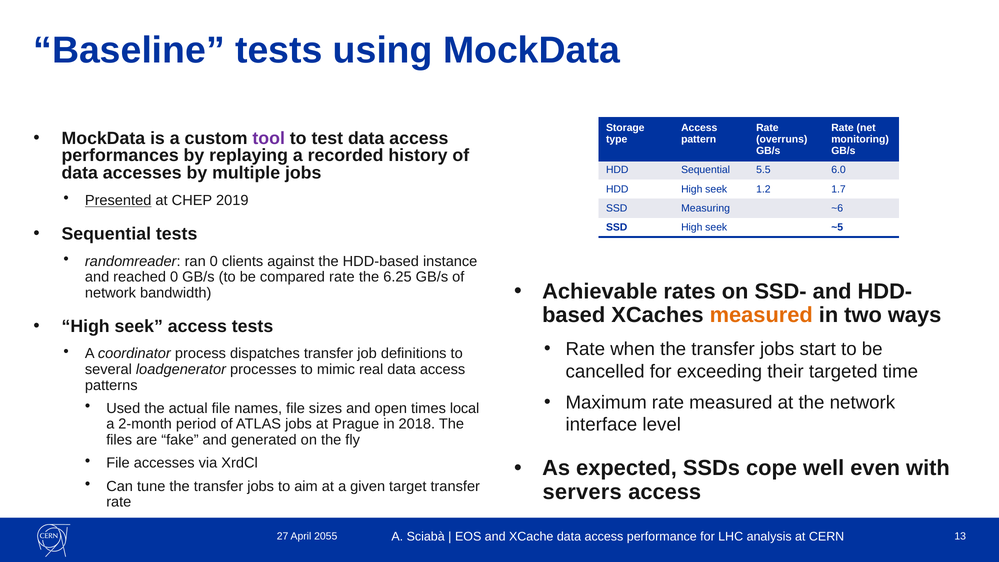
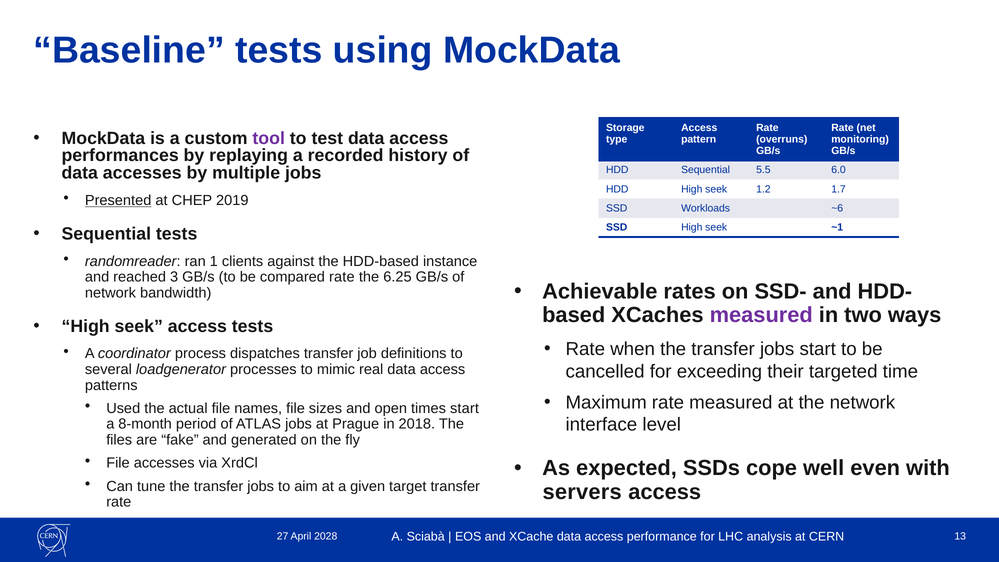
Measuring: Measuring -> Workloads (706, 208)
~5: ~5 -> ~1 (837, 227)
ran 0: 0 -> 1 (214, 261)
reached 0: 0 -> 3 (174, 277)
measured colour: orange -> purple (761, 315)
times local: local -> start (464, 408)
2-month: 2-month -> 8-month (145, 424)
2055: 2055 -> 2028 (326, 536)
